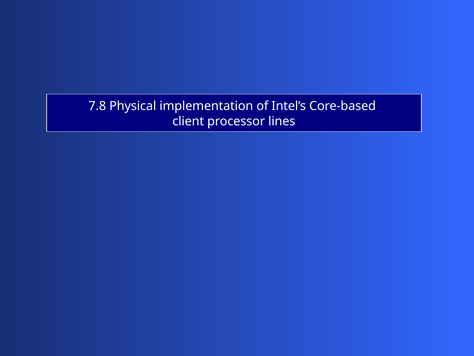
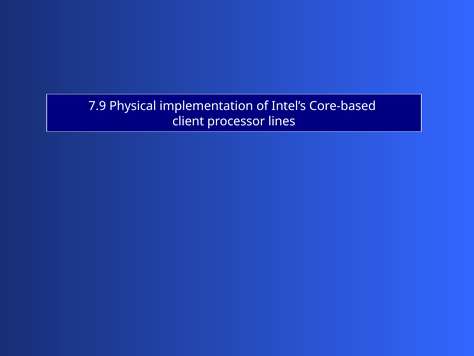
7.8: 7.8 -> 7.9 (97, 106)
